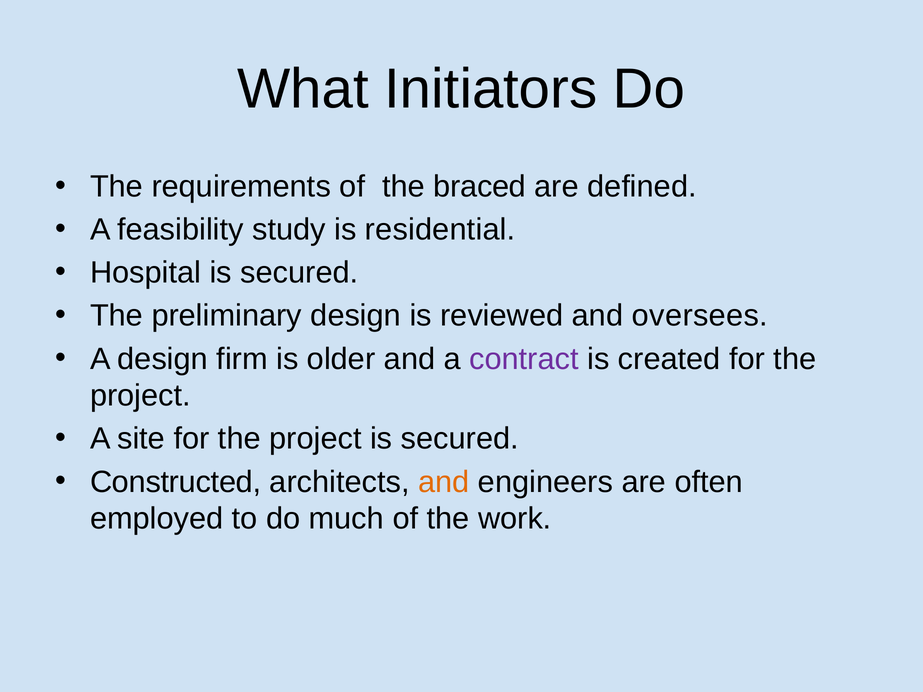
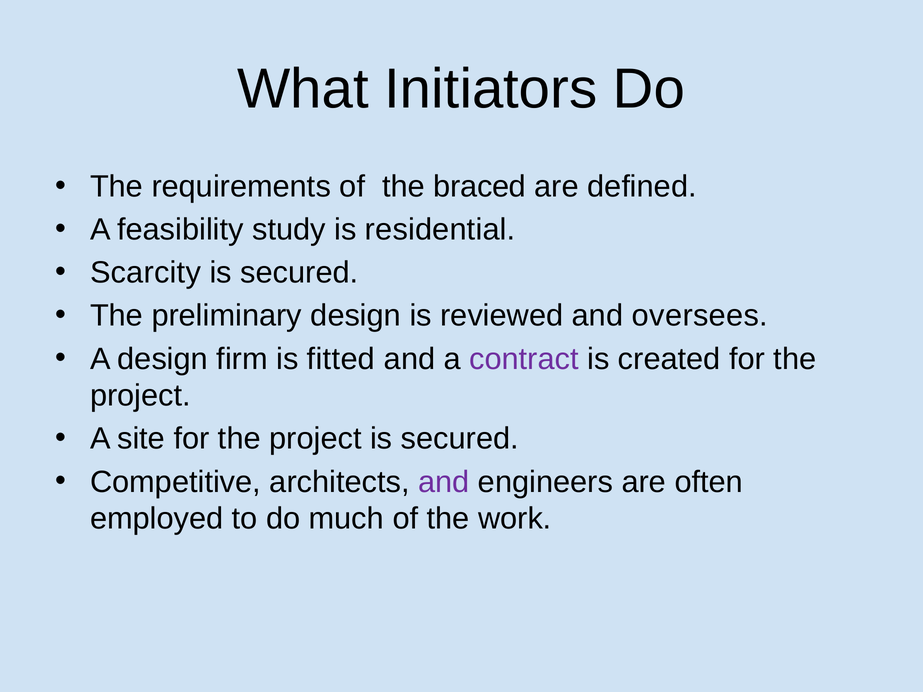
Hospital: Hospital -> Scarcity (145, 273)
older: older -> fitted (341, 359)
Constructed: Constructed -> Competitive (175, 482)
and colour: orange -> purple (444, 482)
